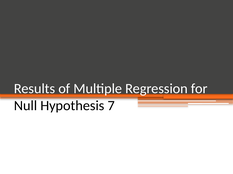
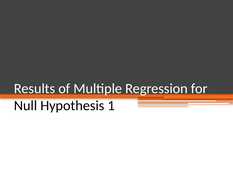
7: 7 -> 1 (111, 106)
